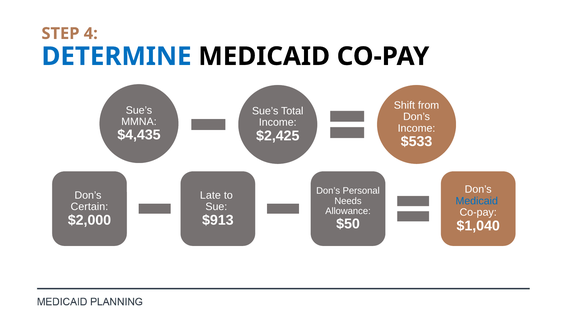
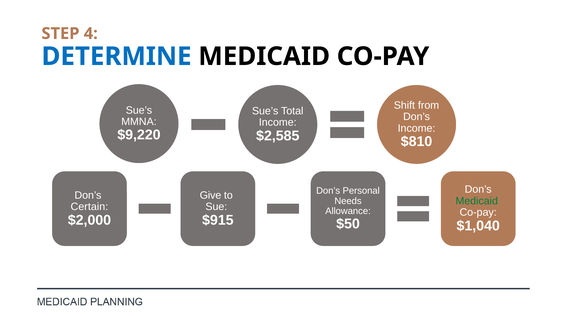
$4,435: $4,435 -> $9,220 (139, 135)
$2,425: $2,425 -> $2,585 (278, 136)
$533: $533 -> $810 (417, 142)
Late: Late -> Give (211, 195)
Medicaid colour: blue -> green (477, 201)
$913: $913 -> $915 (218, 220)
